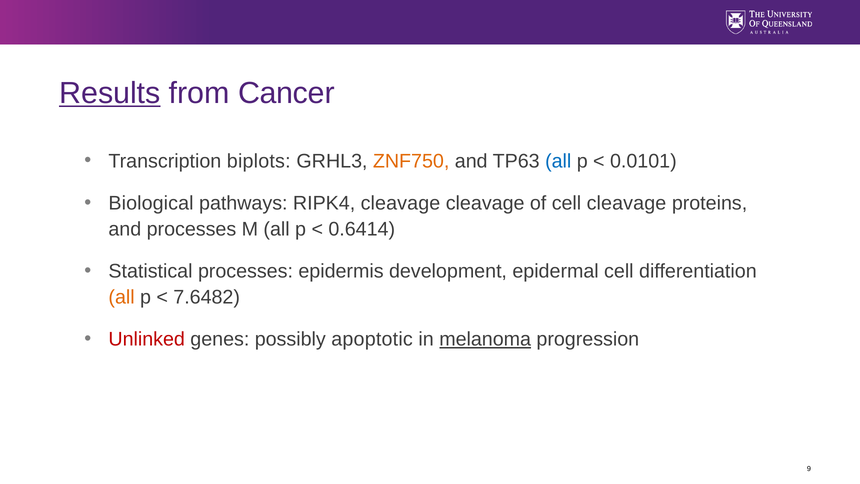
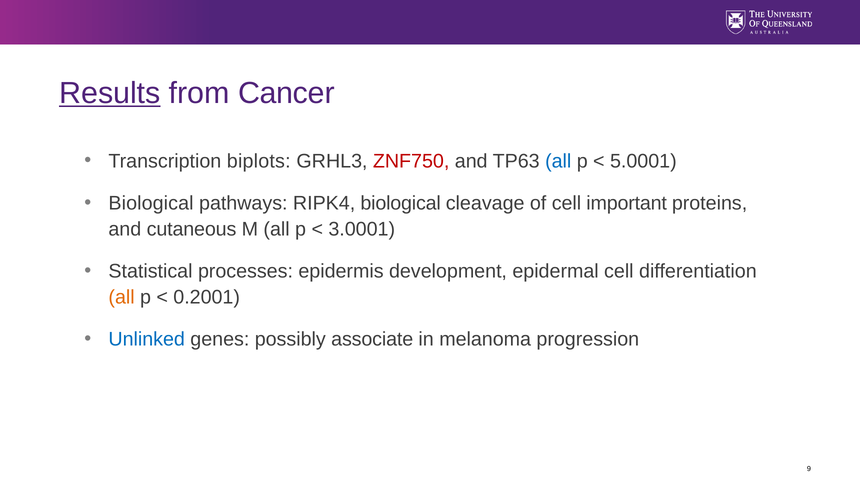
ZNF750 colour: orange -> red (411, 161)
0.0101: 0.0101 -> 5.0001 (643, 161)
RIPK4 cleavage: cleavage -> biological (401, 203)
cell cleavage: cleavage -> important (627, 203)
and processes: processes -> cutaneous (192, 229)
0.6414: 0.6414 -> 3.0001 (362, 229)
7.6482: 7.6482 -> 0.2001 (207, 297)
Unlinked colour: red -> blue (147, 339)
apoptotic: apoptotic -> associate (372, 339)
melanoma underline: present -> none (485, 339)
